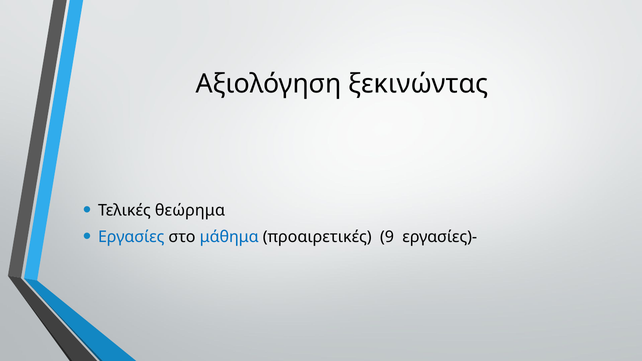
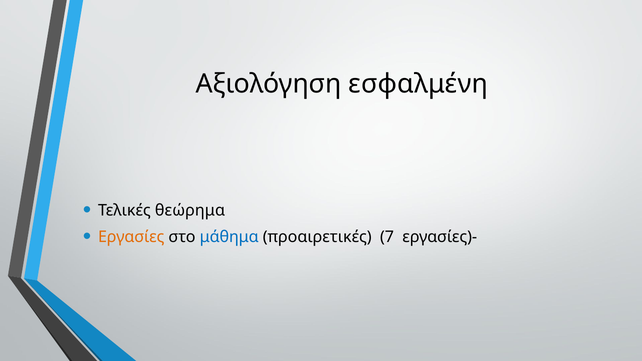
ξεκινώντας: ξεκινώντας -> εσφαλμένη (418, 84)
Εργασίες colour: blue -> orange (131, 237)
9: 9 -> 7 (387, 237)
